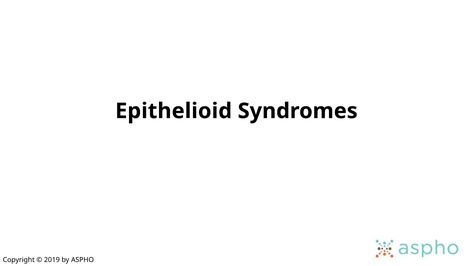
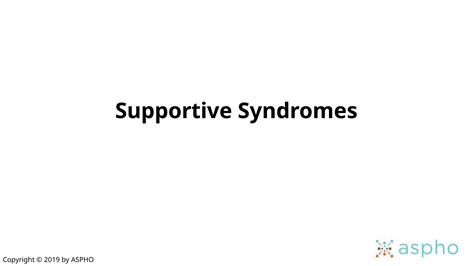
Epithelioid: Epithelioid -> Supportive (174, 111)
